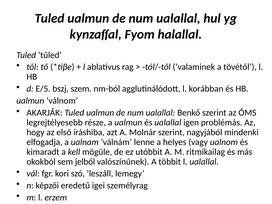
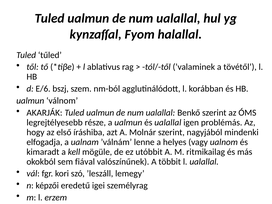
E/5: E/5 -> E/6 (43, 89)
jelből: jelből -> fiával (85, 162)
